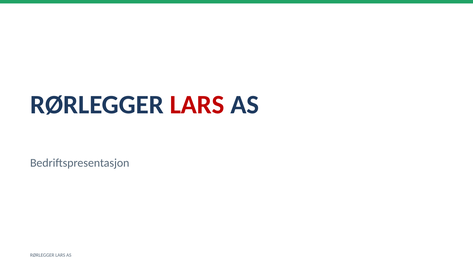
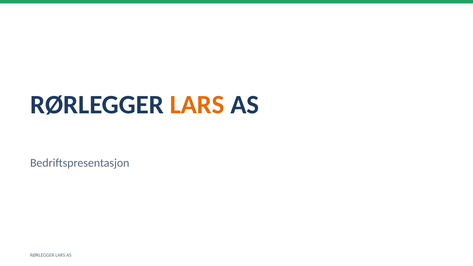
LARS colour: red -> orange (197, 105)
